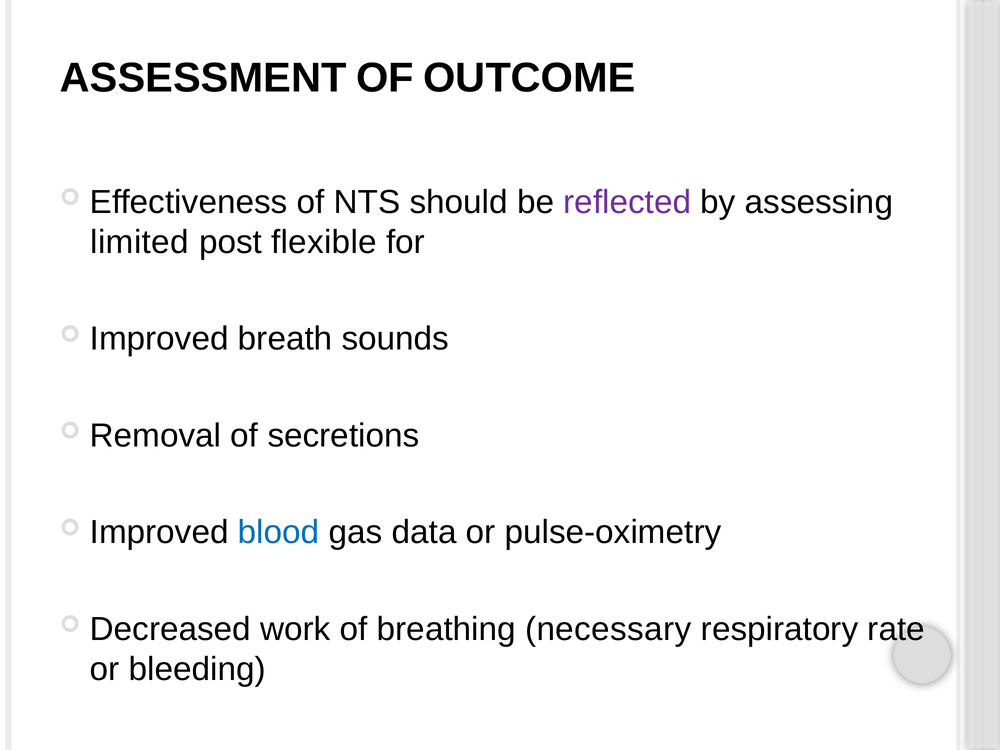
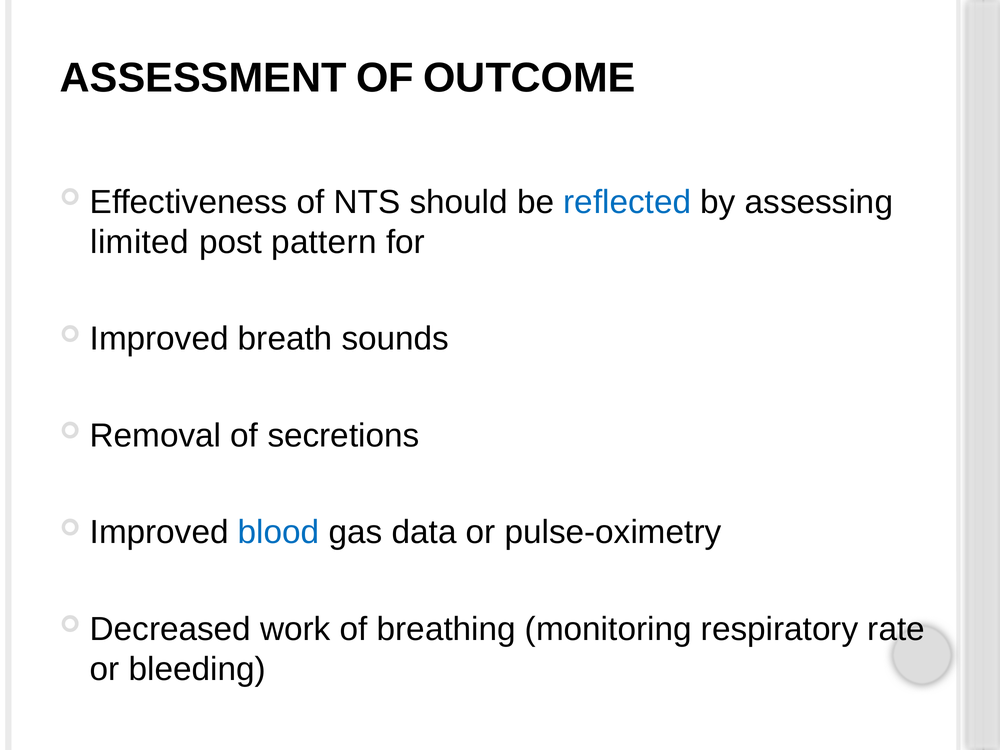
reflected colour: purple -> blue (627, 202)
flexible: flexible -> pattern (324, 242)
necessary: necessary -> monitoring (608, 629)
